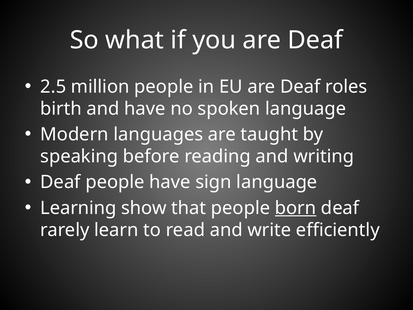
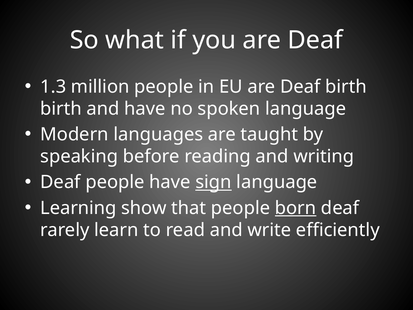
2.5: 2.5 -> 1.3 (53, 87)
Deaf roles: roles -> birth (346, 87)
sign underline: none -> present (213, 182)
